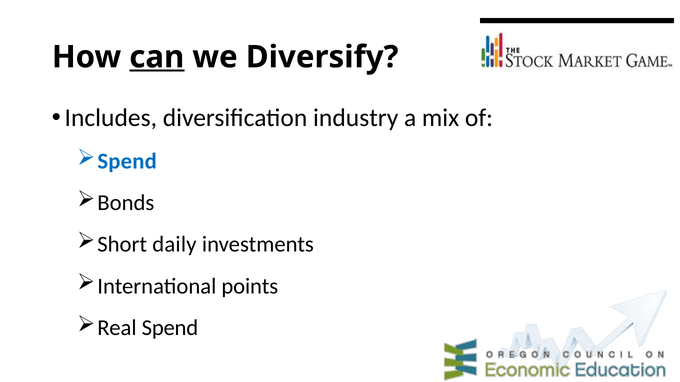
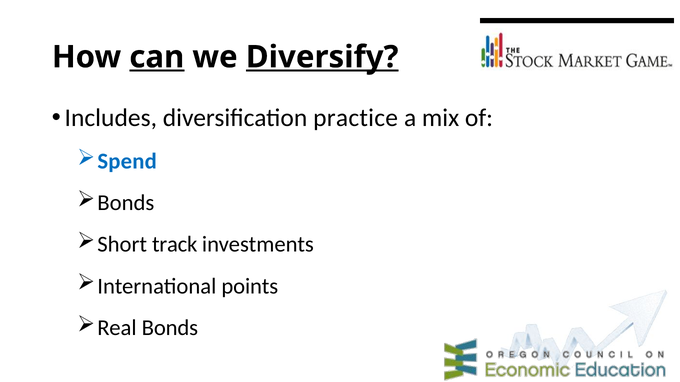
Diversify underline: none -> present (322, 57)
industry: industry -> practice (356, 118)
daily: daily -> track (175, 245)
Real Spend: Spend -> Bonds (170, 328)
